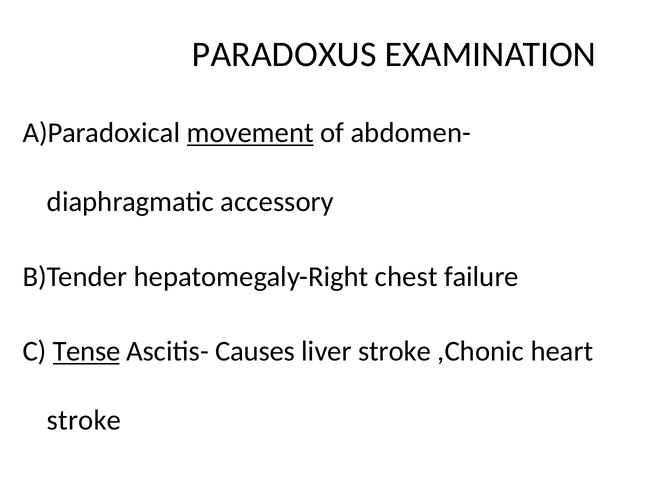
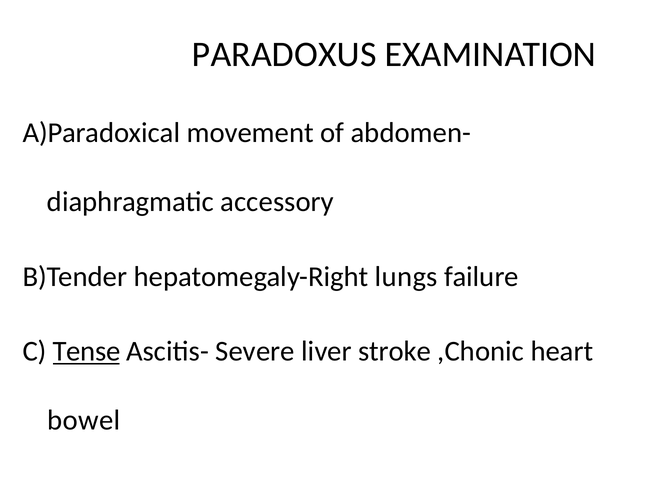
movement underline: present -> none (250, 133)
chest: chest -> lungs (406, 277)
Causes: Causes -> Severe (255, 351)
stroke: stroke -> bowel (84, 420)
